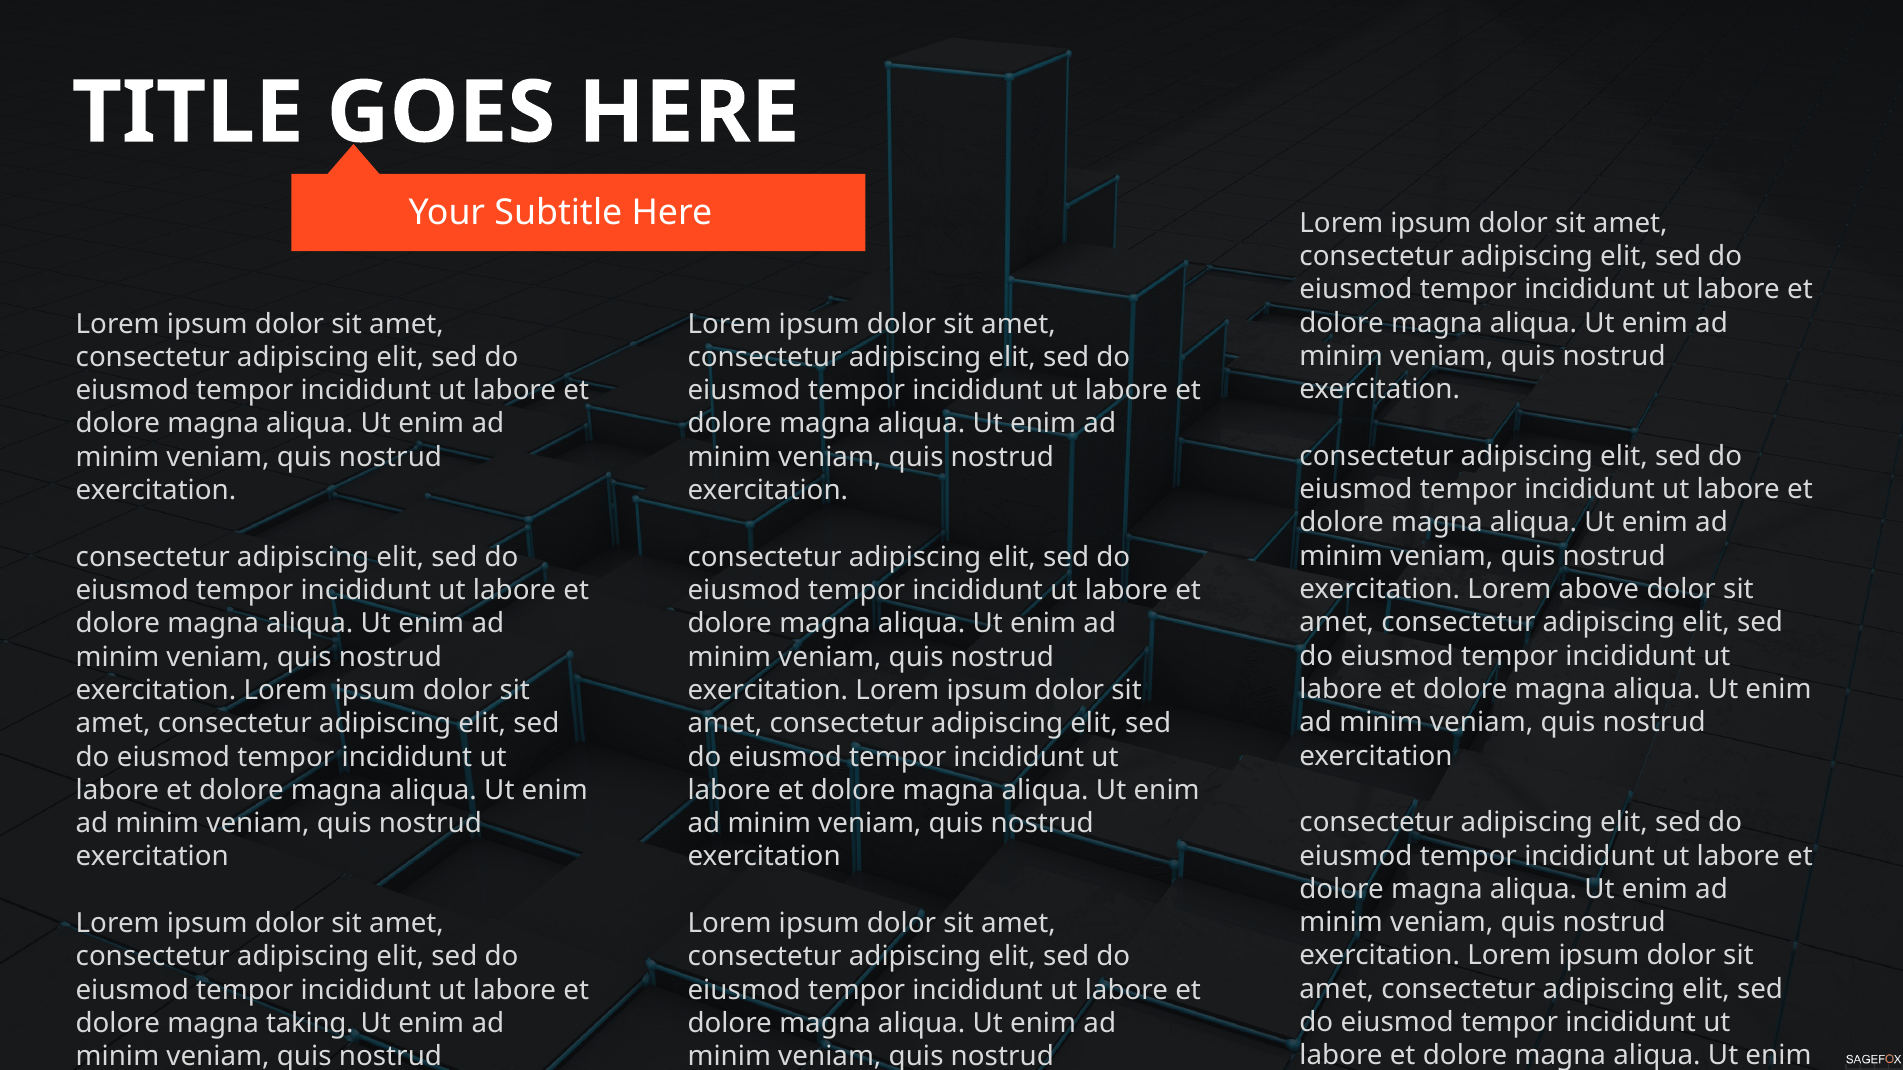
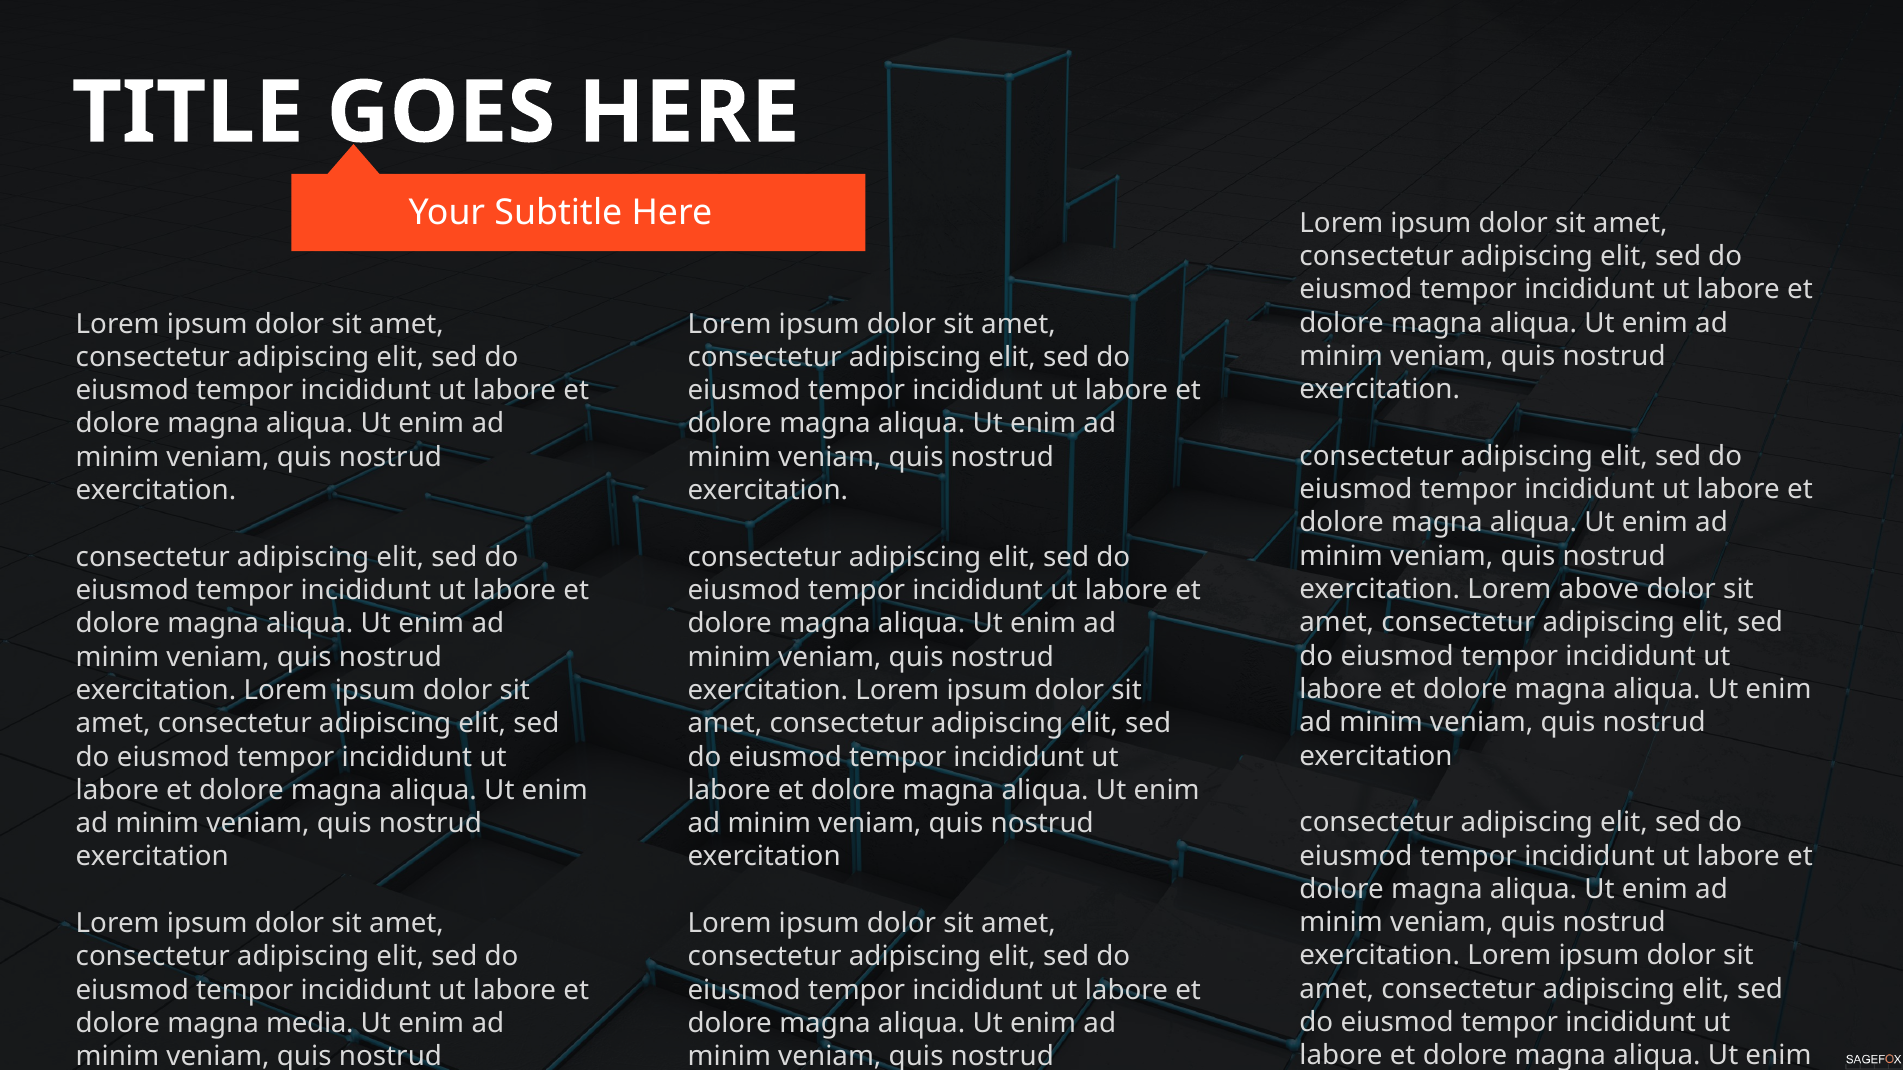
taking: taking -> media (310, 1024)
